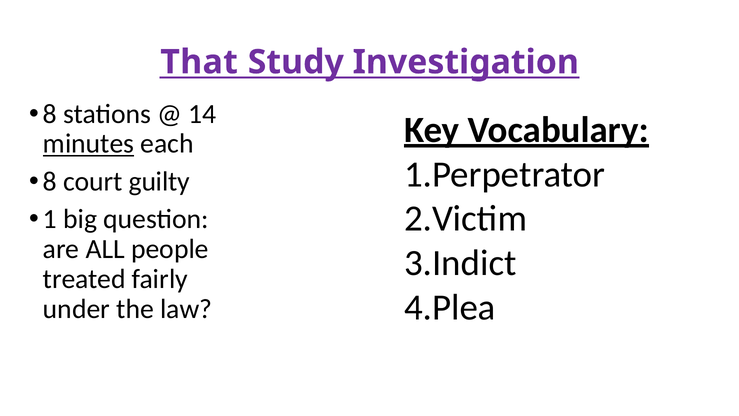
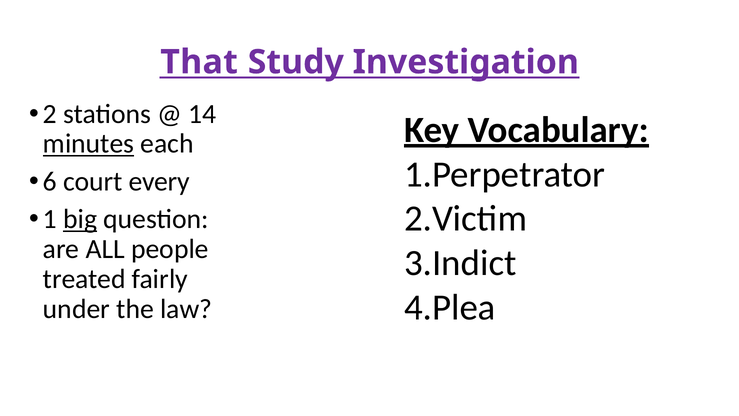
8: 8 -> 2 (50, 114)
8: 8 -> 6 (50, 181)
guilty: guilty -> every (159, 181)
big underline: none -> present (80, 219)
